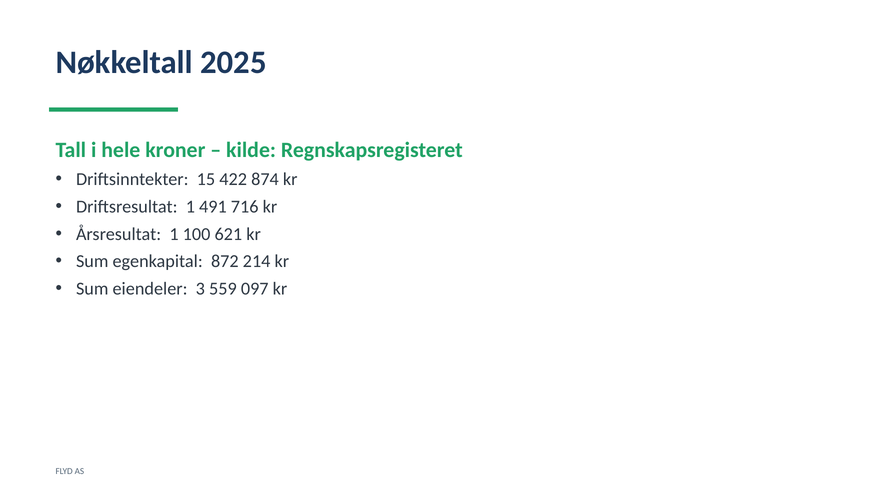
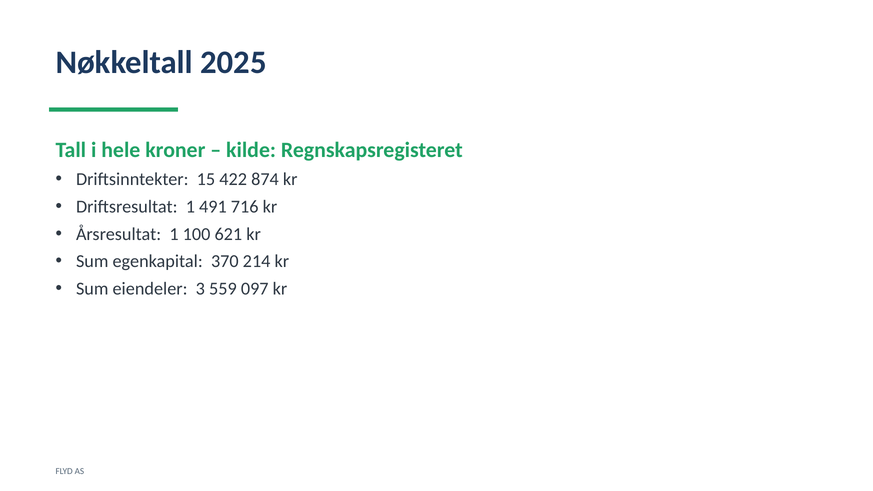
872: 872 -> 370 (225, 261)
